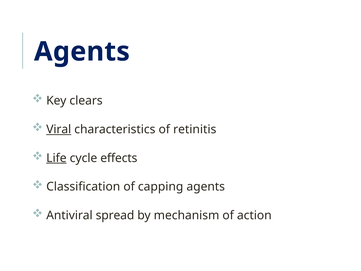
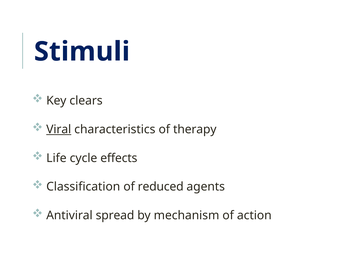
Agents: Agents -> Stimuli (82, 52)
retinitis: retinitis -> therapy (195, 129)
Life underline: present -> none (56, 158)
capping: capping -> reduced (161, 187)
